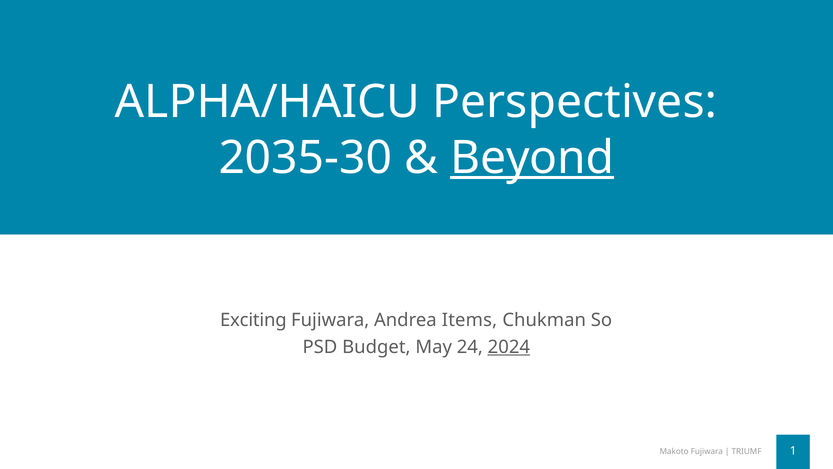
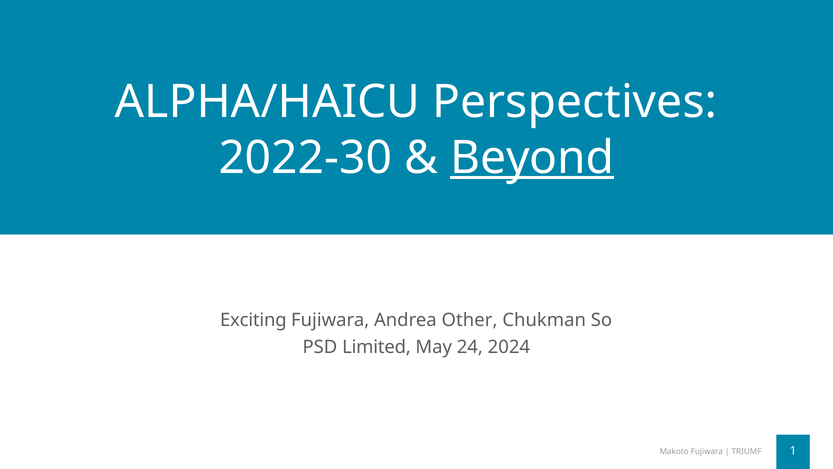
2035-30: 2035-30 -> 2022-30 (305, 158)
Items: Items -> Other (470, 320)
Budget: Budget -> Limited (376, 347)
2024 underline: present -> none (509, 347)
